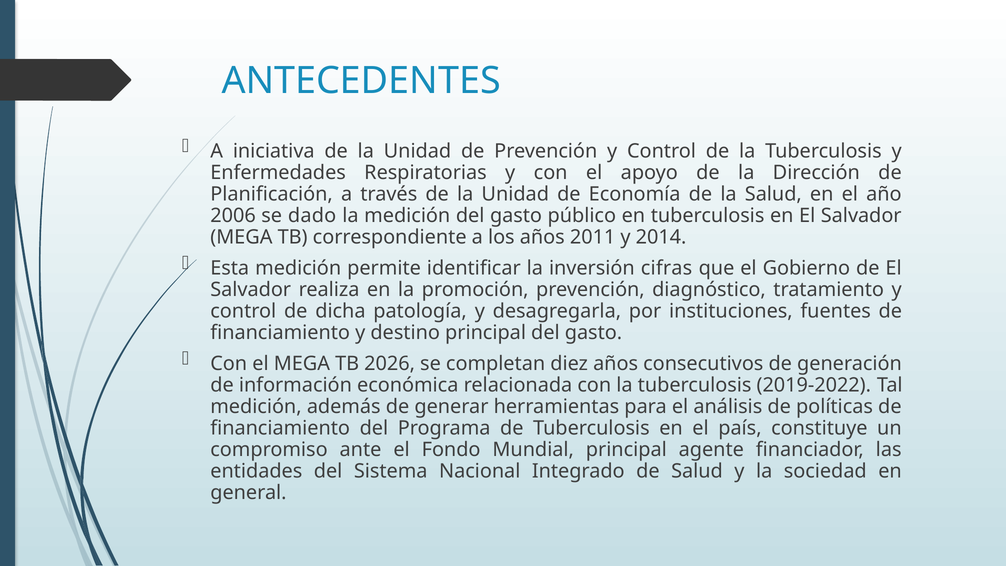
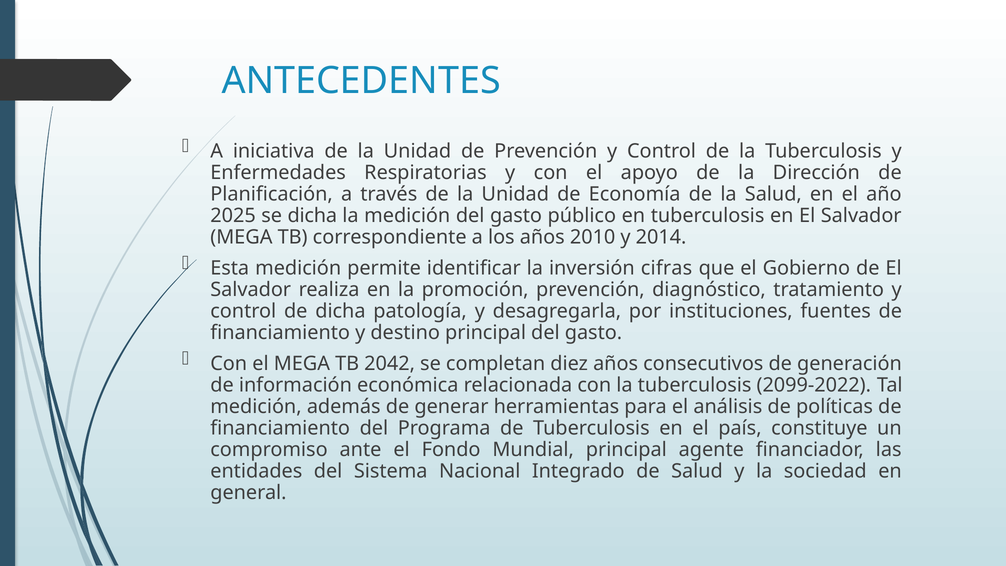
2006: 2006 -> 2025 (233, 216)
se dado: dado -> dicha (312, 216)
2011: 2011 -> 2010 (593, 237)
2026: 2026 -> 2042 (390, 364)
2019-2022: 2019-2022 -> 2099-2022 (814, 385)
